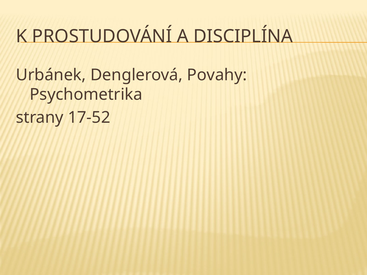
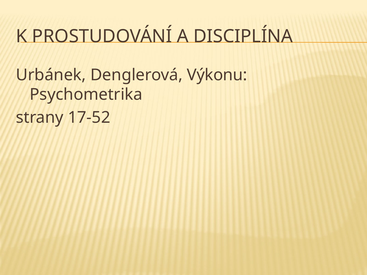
Povahy: Povahy -> Výkonu (217, 75)
